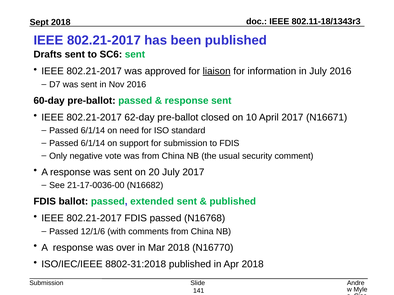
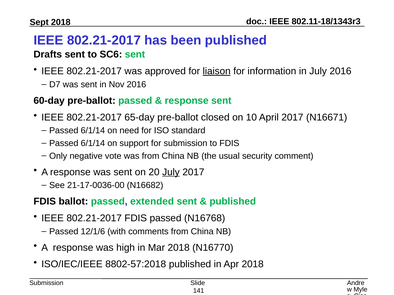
62-day: 62-day -> 65-day (140, 117)
July underline: none -> present (171, 172)
over: over -> high (126, 248)
8802-31:2018: 8802-31:2018 -> 8802-57:2018 (136, 265)
